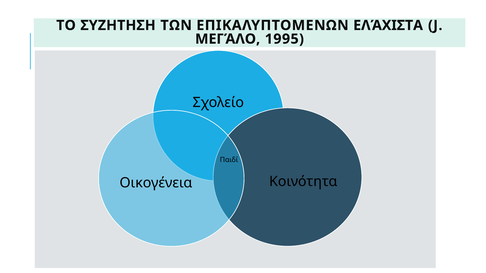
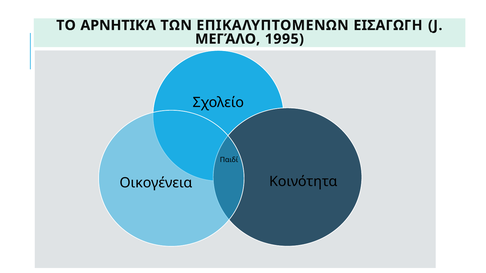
ΣΥΖΗΤΗΣΗ: ΣΥΖΗΤΗΣΗ -> ΑΡΝΗΤΙΚΆ (118, 25)
ΕΛΆΧΙΣΤΑ: ΕΛΆΧΙΣΤΑ -> ΕΙΣΑΓΩΓΗ (388, 25)
